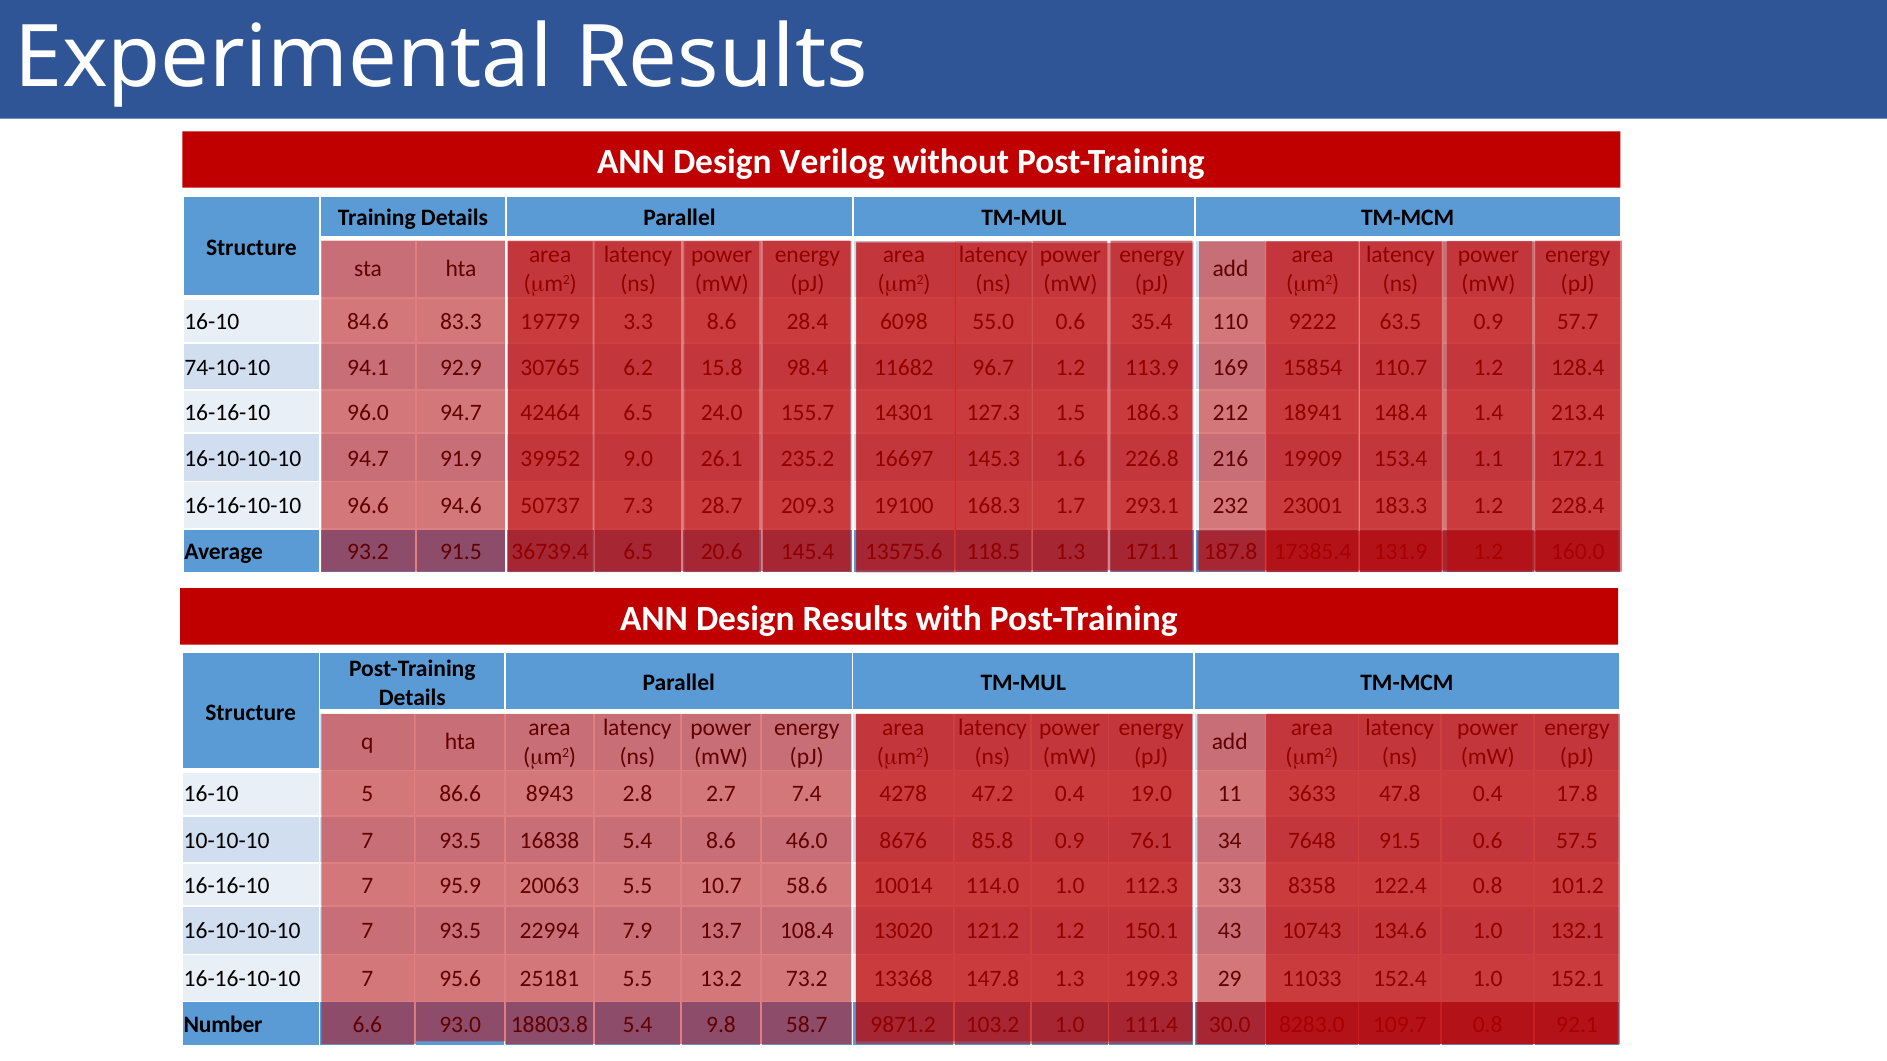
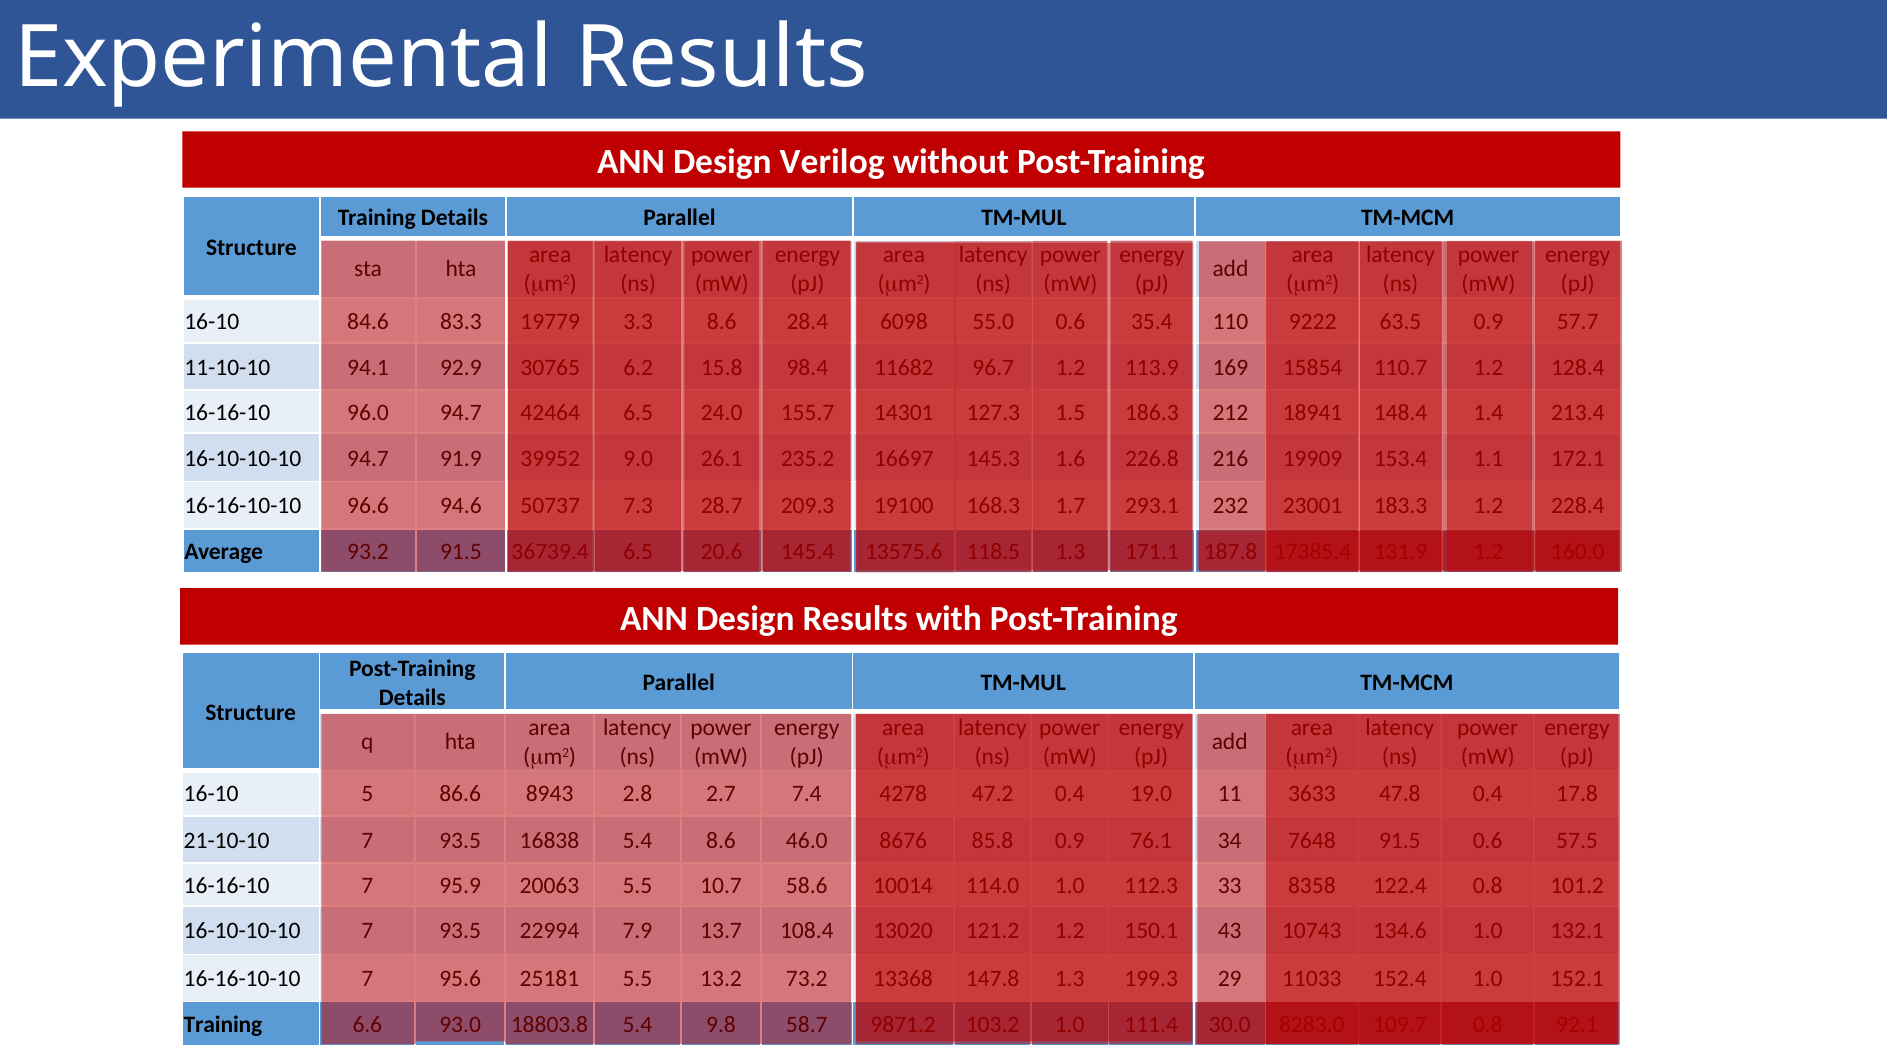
74-10-10: 74-10-10 -> 11-10-10 (227, 368)
10-10-10: 10-10-10 -> 21-10-10 (227, 841)
Number: Number -> Training (223, 1025)
